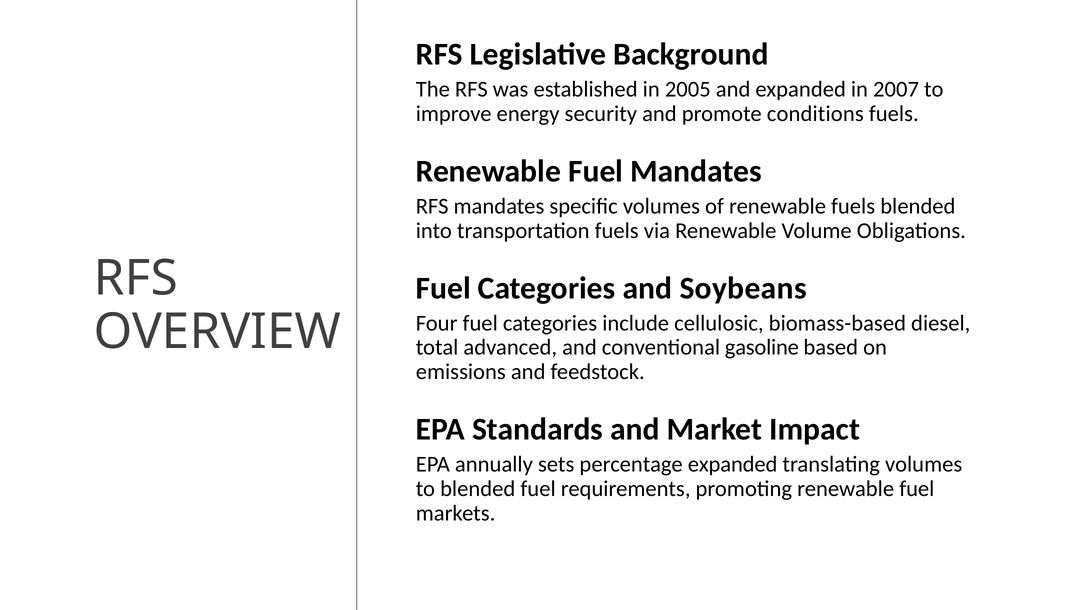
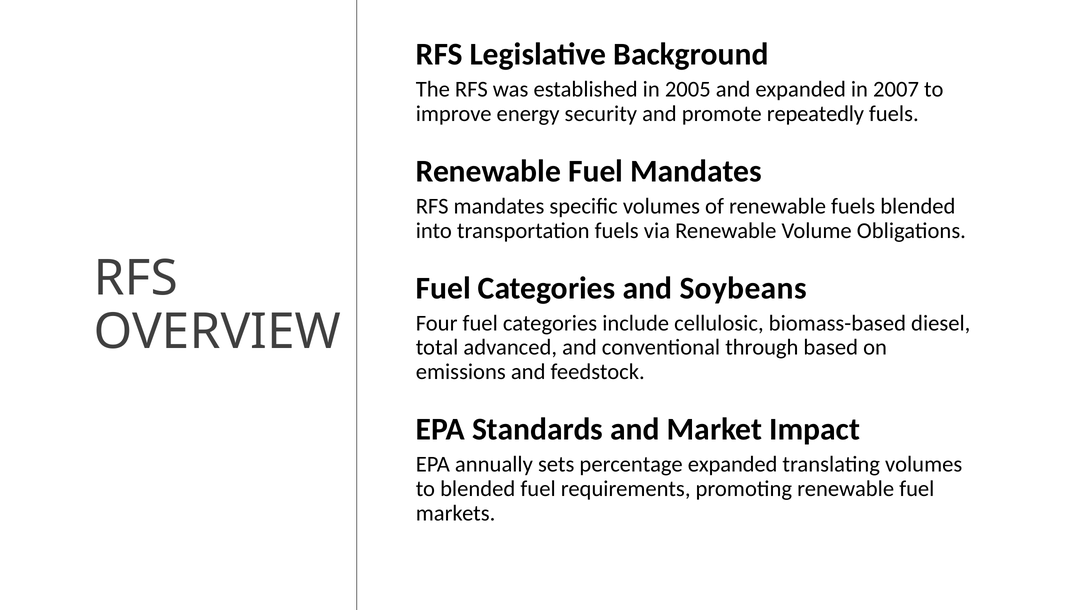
conditions: conditions -> repeatedly (815, 114)
gasoline: gasoline -> through (762, 347)
